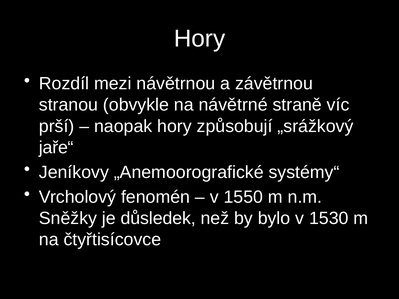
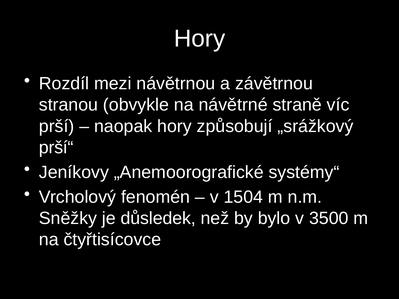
jaře“: jaře“ -> prší“ (56, 148)
1550: 1550 -> 1504 (243, 197)
1530: 1530 -> 3500 (329, 219)
